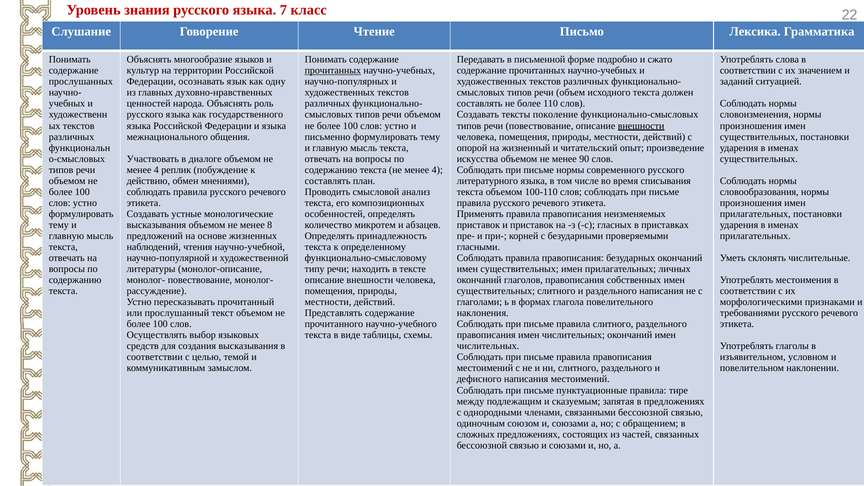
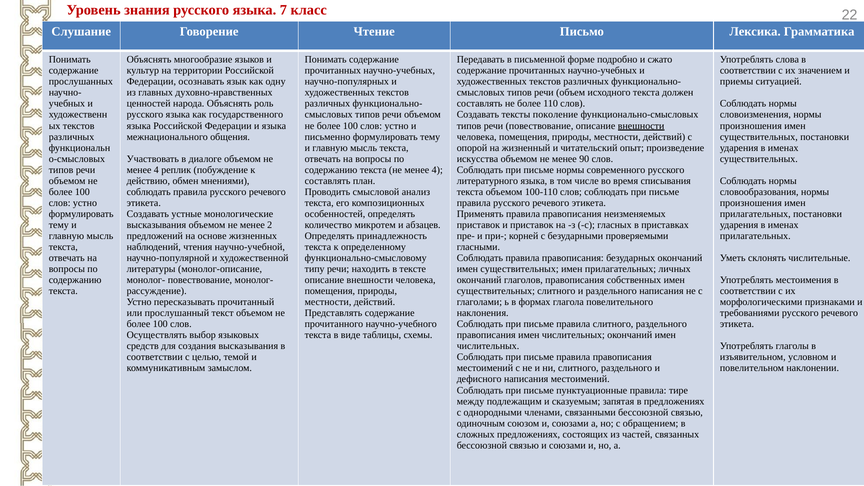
прочитанных underline: present -> none (333, 71)
заданий: заданий -> приемы (737, 82)
8: 8 -> 2 (270, 225)
